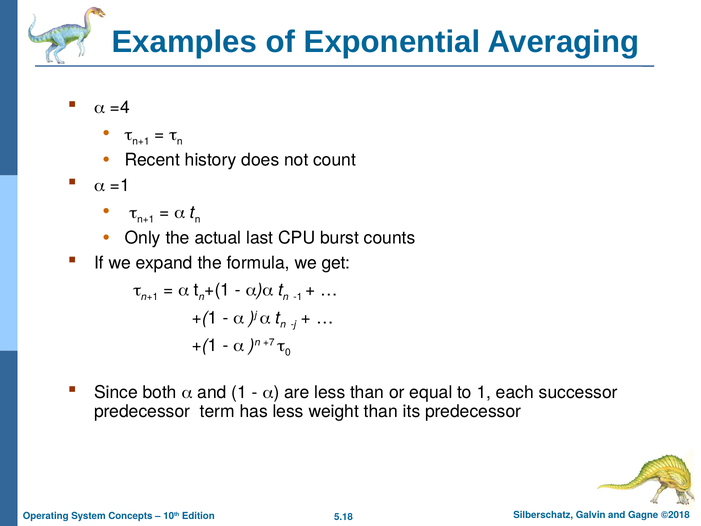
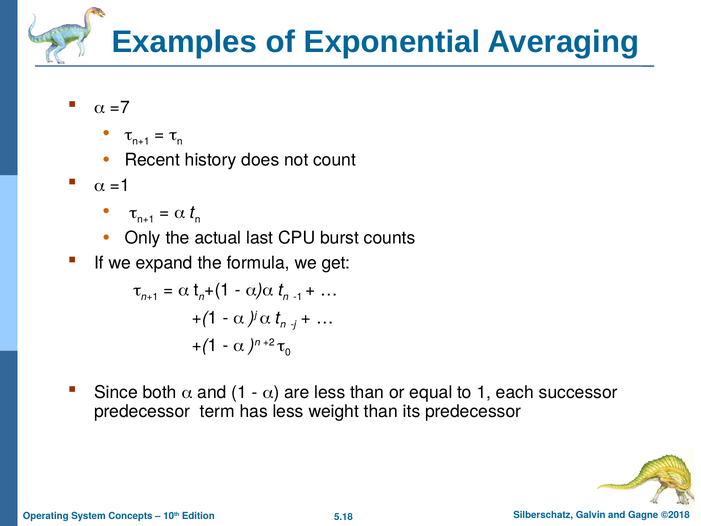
=4: =4 -> =7 (120, 107)
+7: +7 -> +2 (269, 342)
